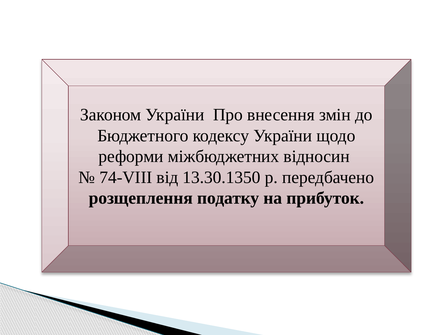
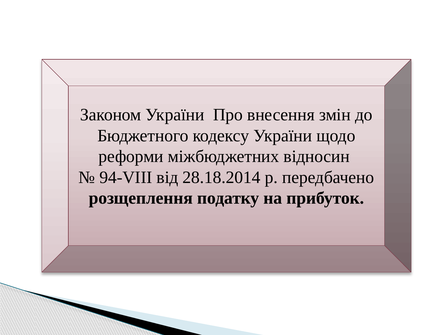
74-VIII: 74-VIII -> 94-VIII (126, 177)
13.30.1350: 13.30.1350 -> 28.18.2014 (222, 177)
